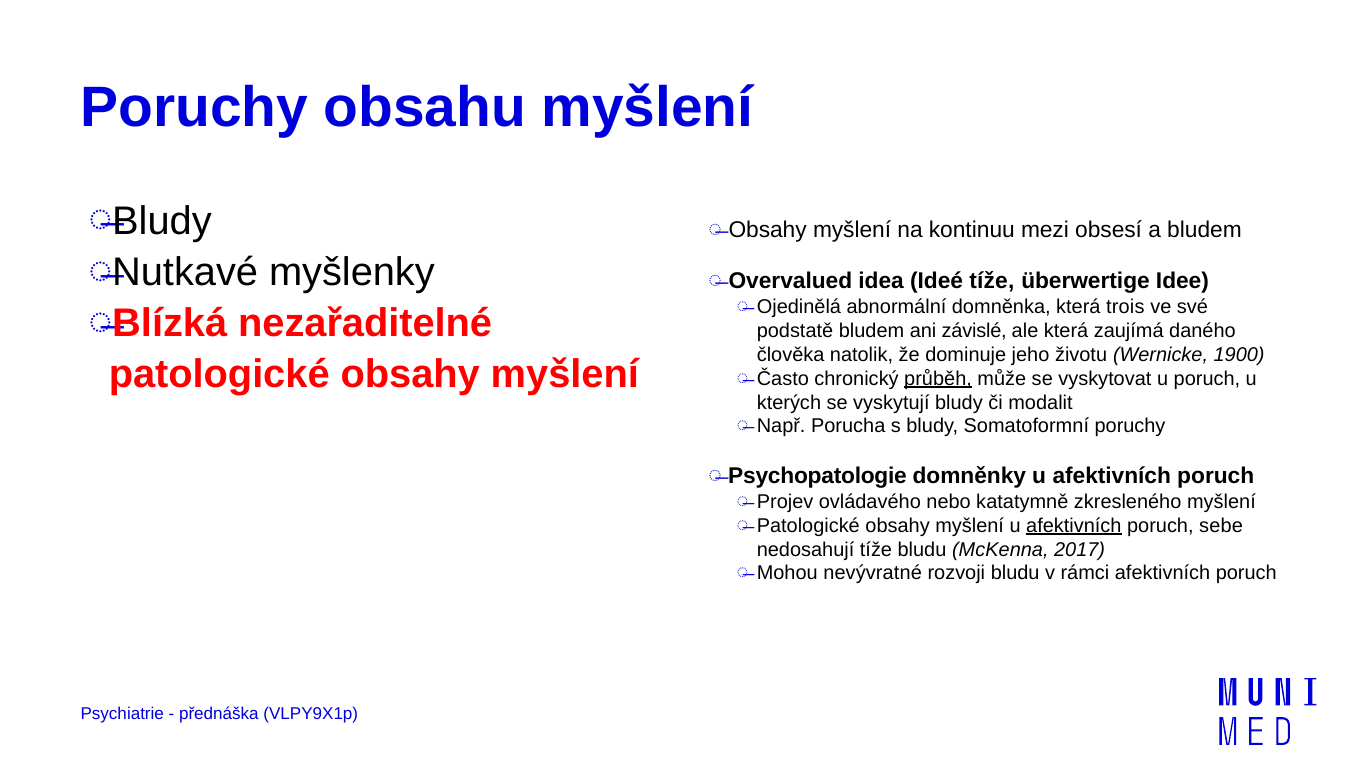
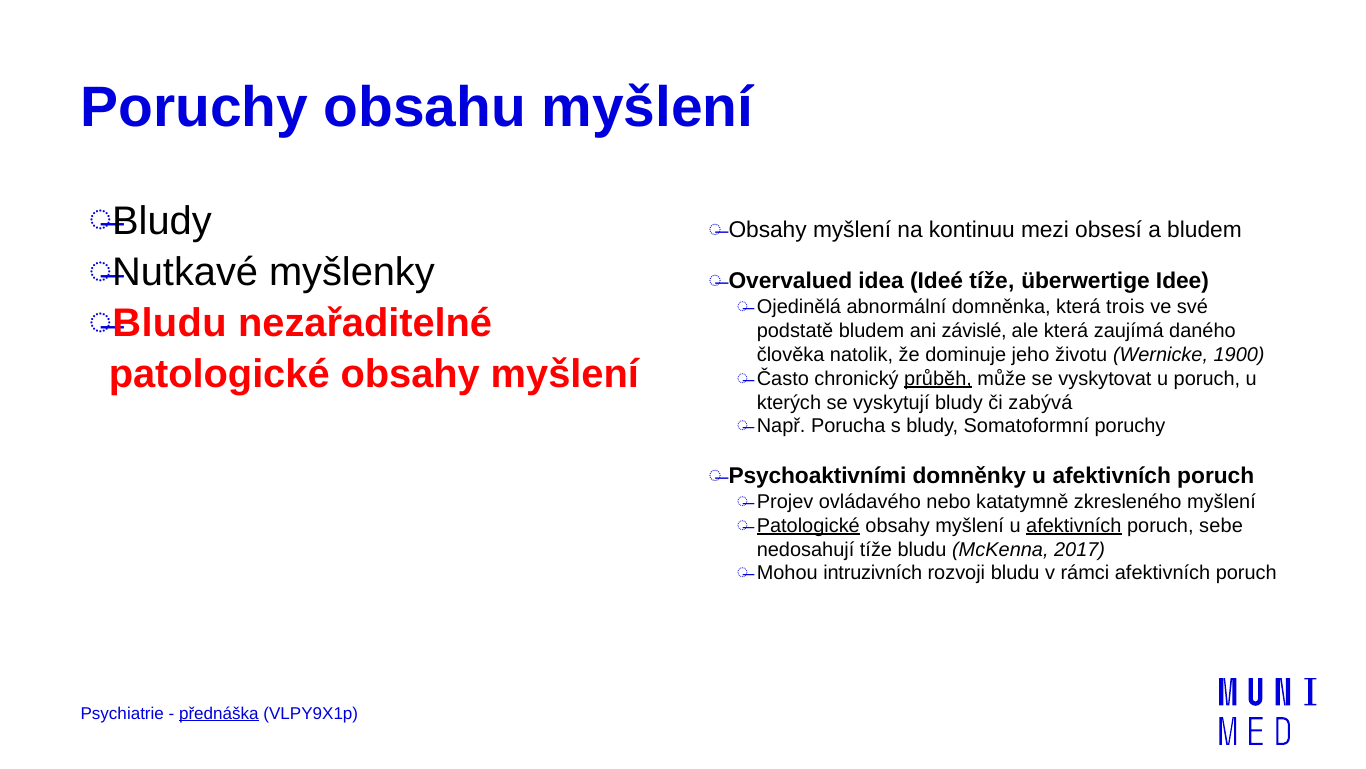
Blízká: Blízká -> Bludu (170, 323)
modalit: modalit -> zabývá (1040, 402)
Psychopatologie: Psychopatologie -> Psychoaktivními (817, 476)
Patologické underline: none -> present (808, 525)
nevývratné: nevývratné -> intruzivních (873, 573)
přednáška underline: none -> present (219, 713)
